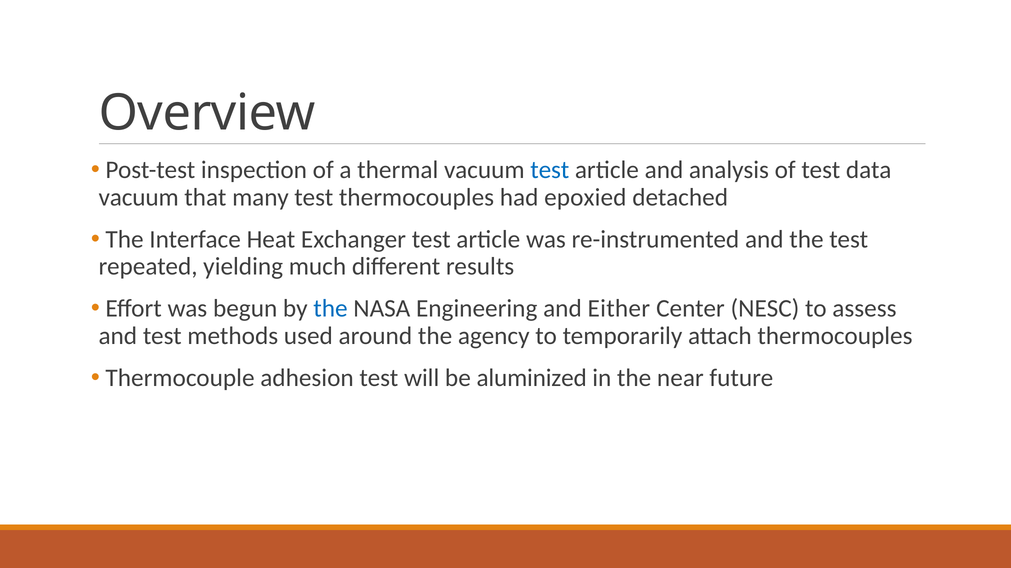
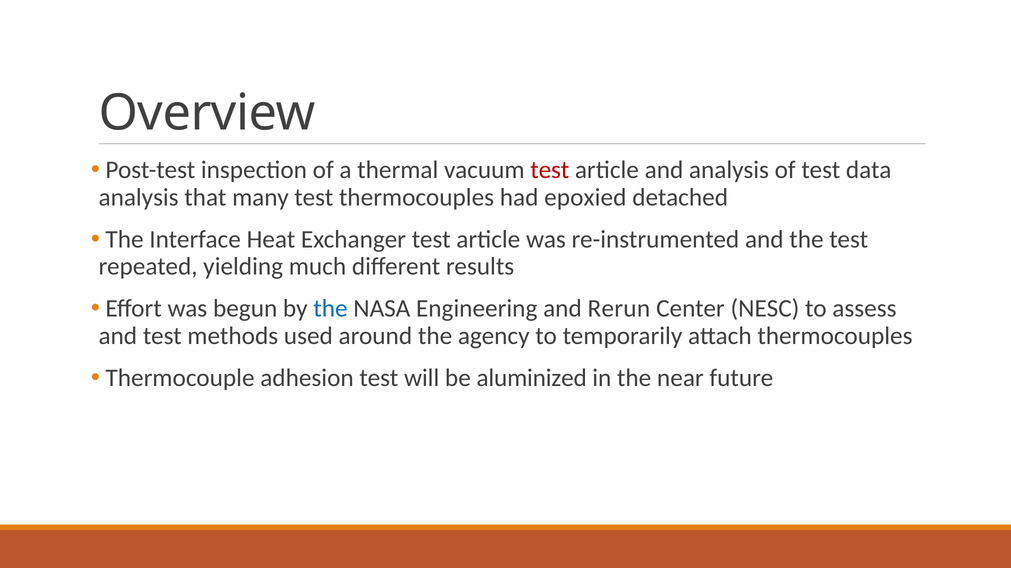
test colour: blue -> red (550, 170)
vacuum: vacuum -> analysis (139, 198)
Either: Either -> Rerun (619, 309)
